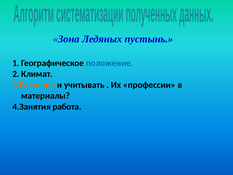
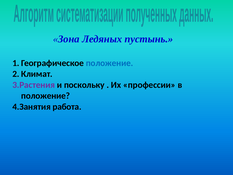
3.Растения colour: orange -> purple (34, 85)
учитывать: учитывать -> поскольку (84, 85)
материалы: материалы -> положение (46, 96)
